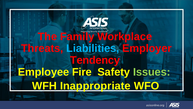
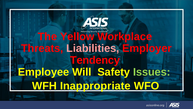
Family: Family -> Yellow (77, 36)
Liabilities colour: light blue -> pink (93, 48)
Fire: Fire -> Will (82, 72)
